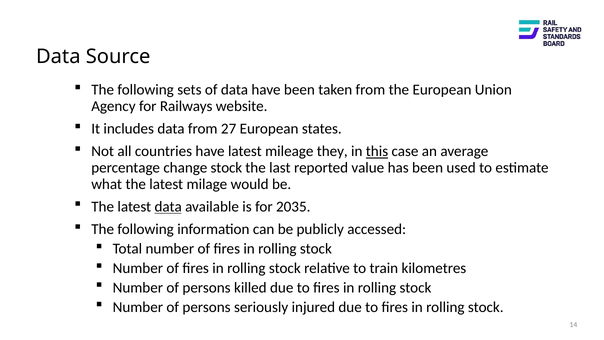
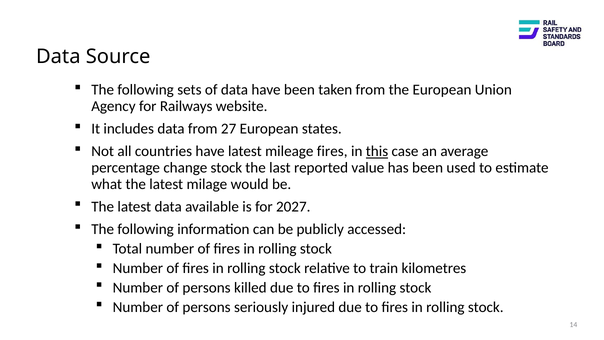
mileage they: they -> fires (332, 151)
data underline: present -> none (168, 207)
2035: 2035 -> 2027 (293, 207)
